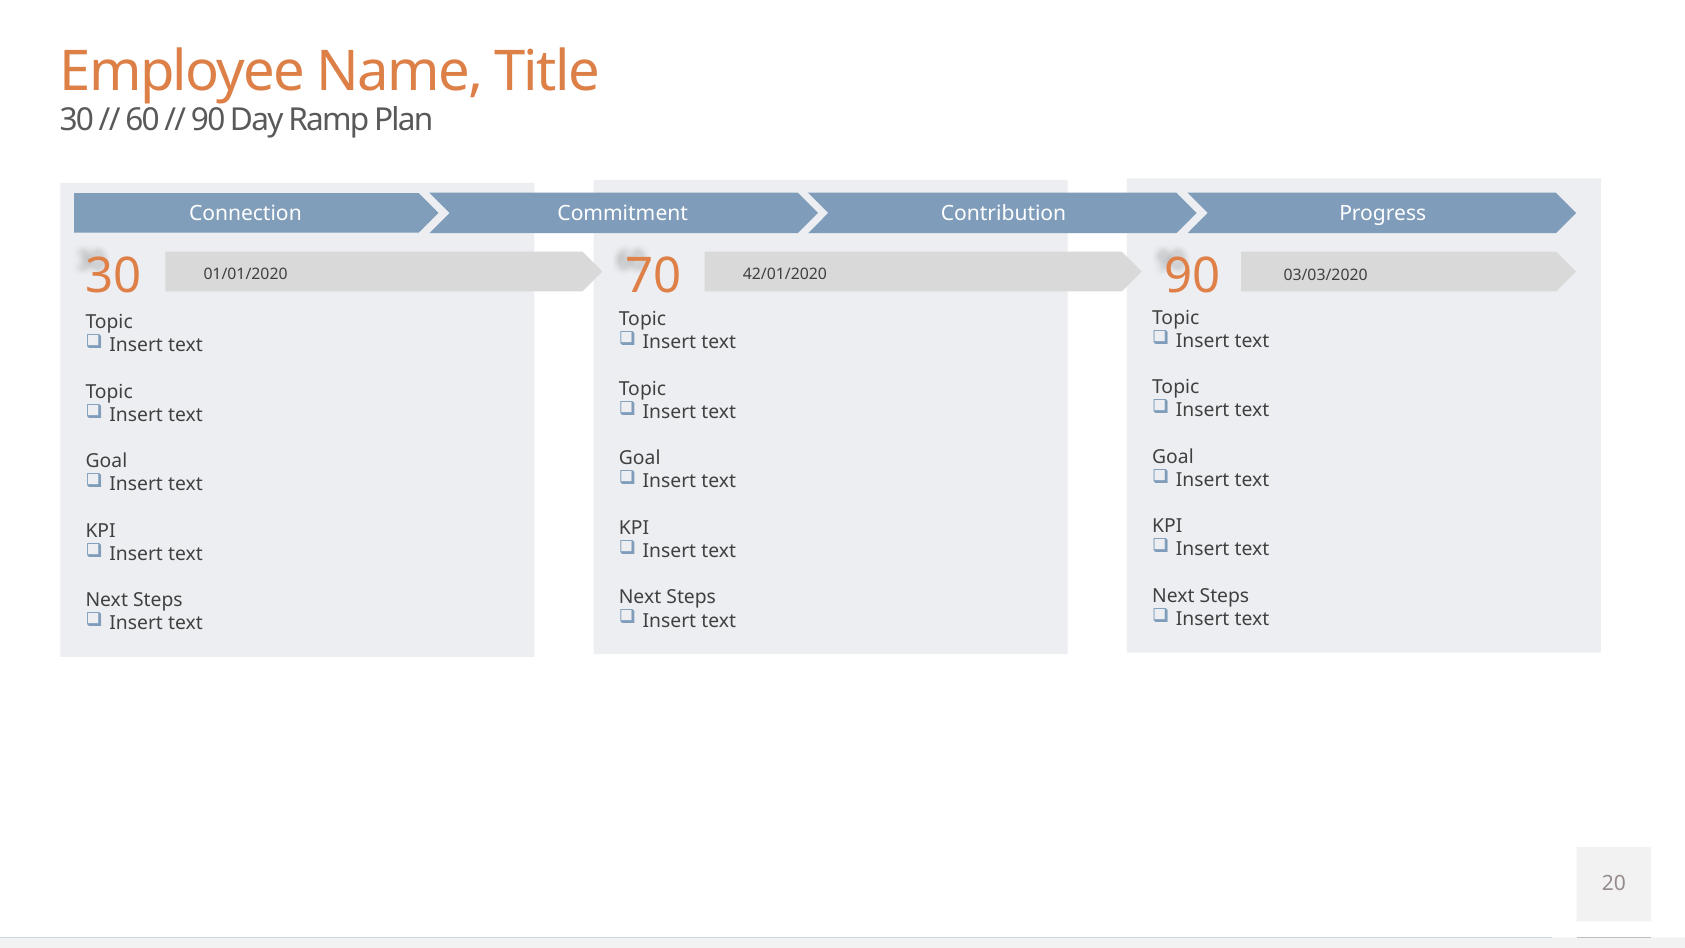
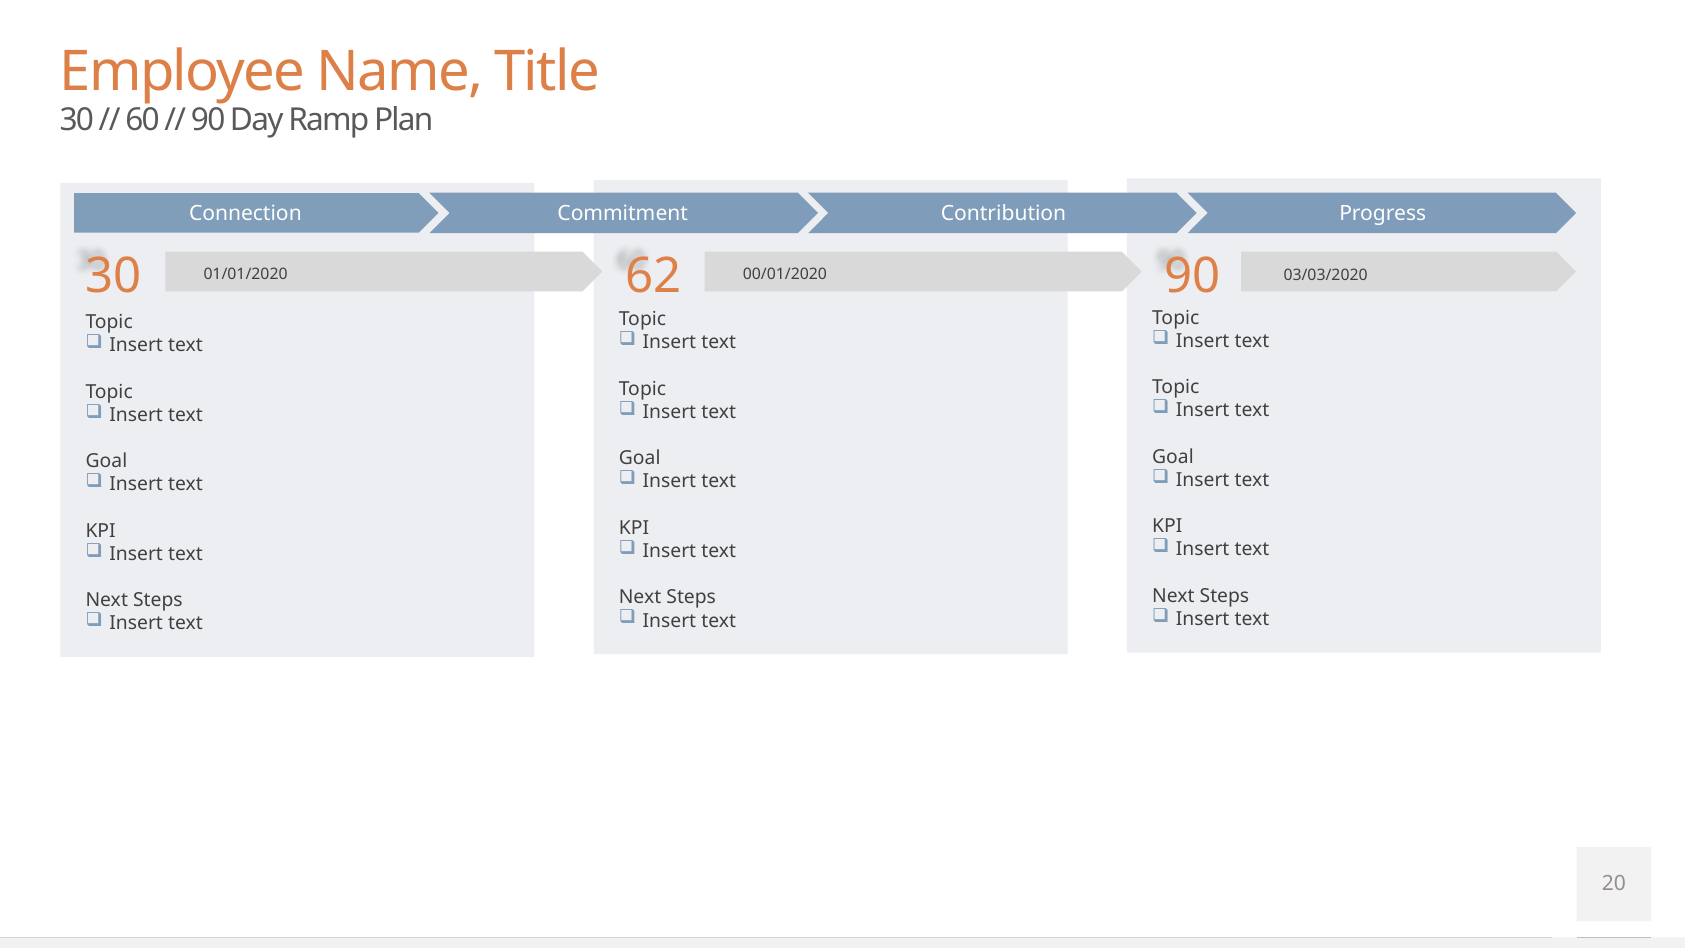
70: 70 -> 62 (653, 276)
42/01/2020: 42/01/2020 -> 00/01/2020 (785, 274)
